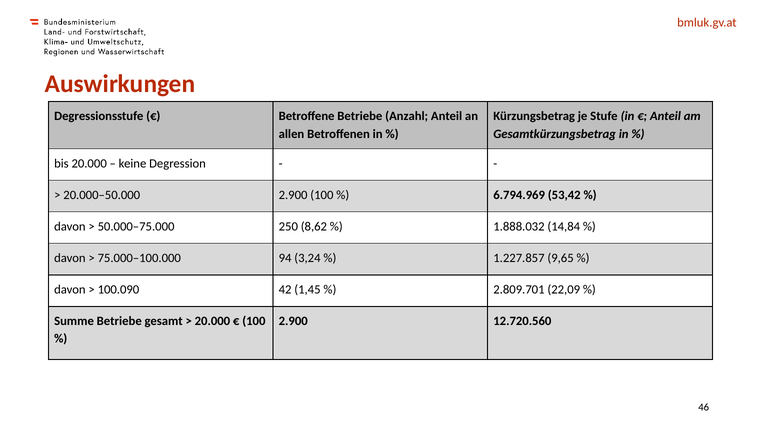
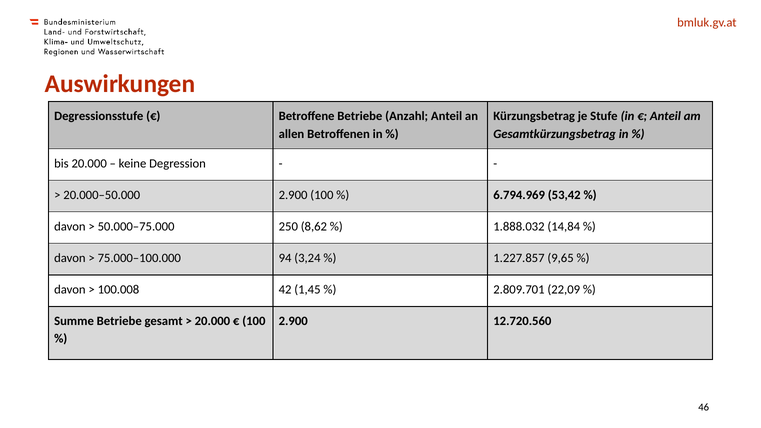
100.090: 100.090 -> 100.008 (118, 289)
